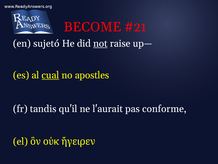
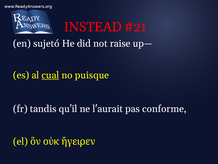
BECOME: BECOME -> INSTEAD (93, 27)
not underline: present -> none (100, 43)
apostles: apostles -> puisque (92, 75)
